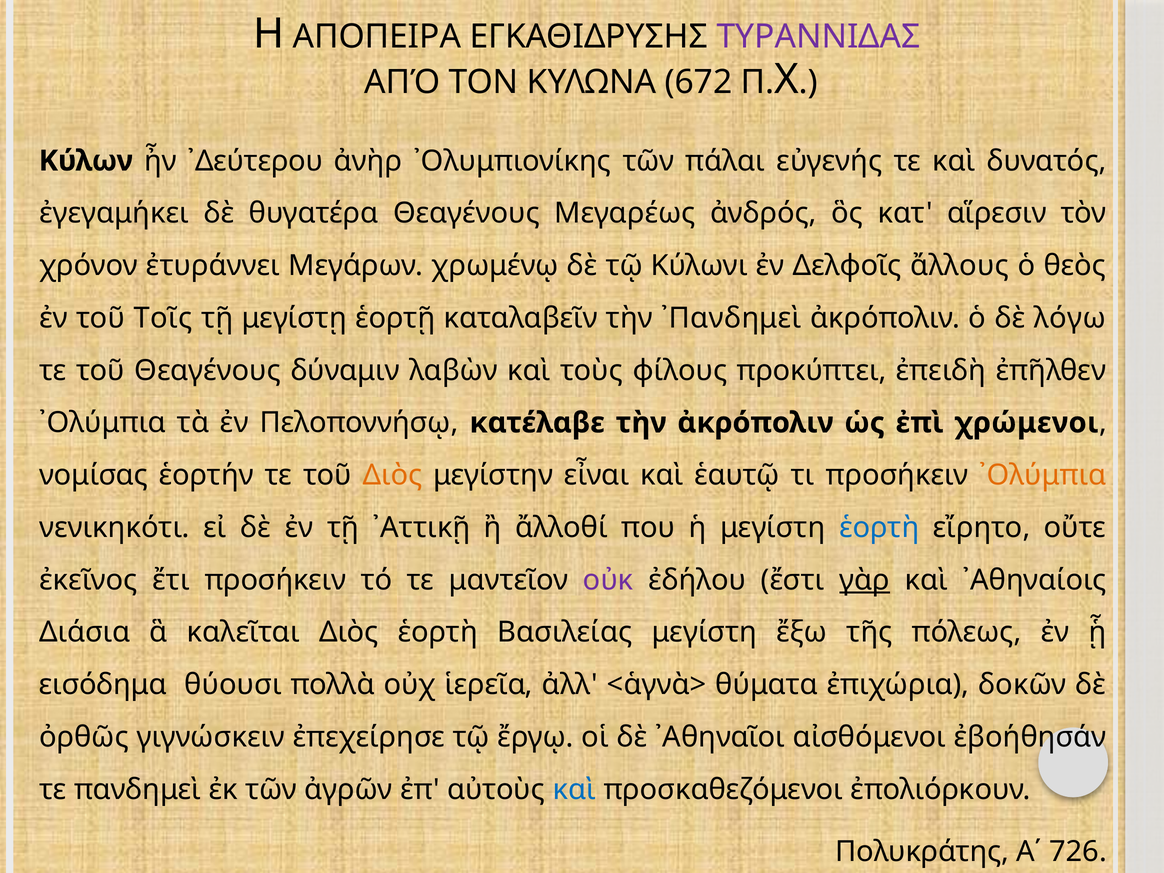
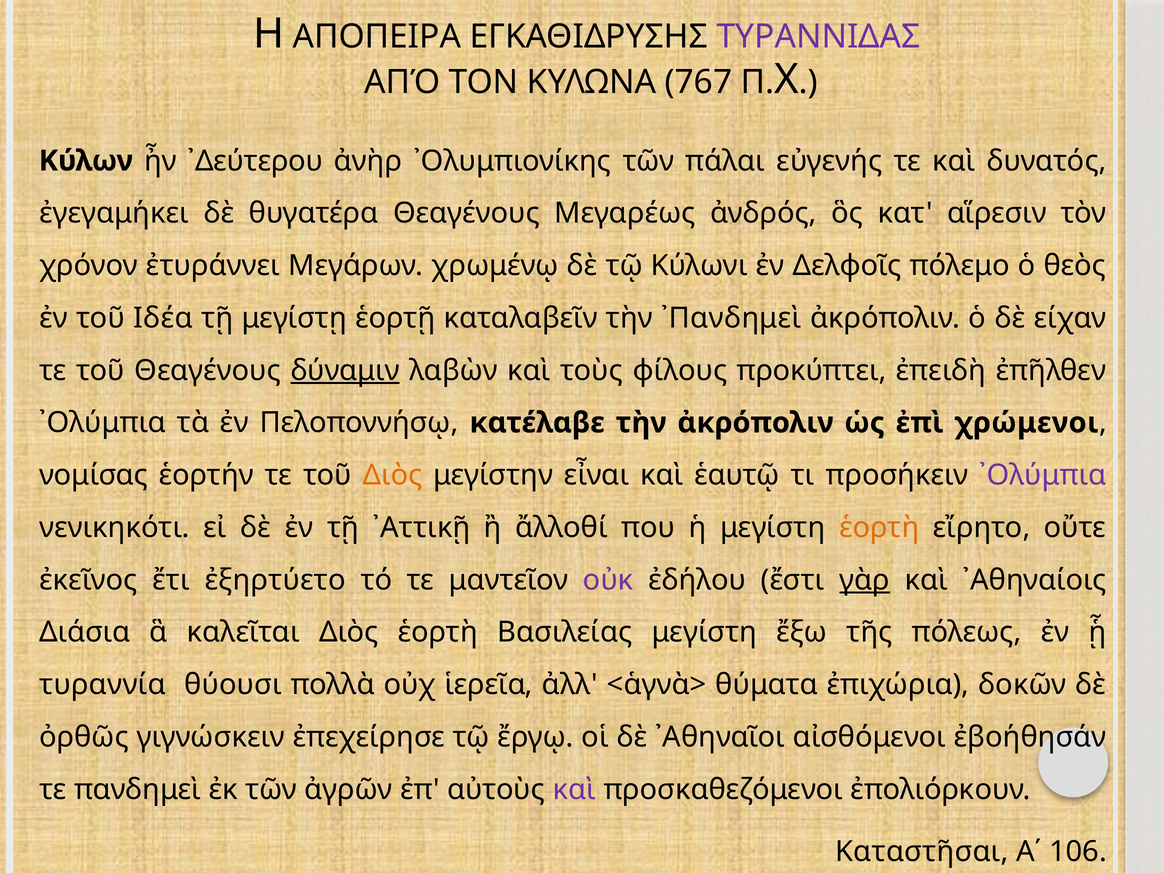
672: 672 -> 767 (698, 82)
ἄλλους: ἄλλους -> πόλεμο (960, 266)
Τοῖς: Τοῖς -> Ιδέα (163, 318)
λόγω: λόγω -> είχαν (1070, 318)
δύναμιν underline: none -> present (345, 370)
᾿Ολύμπια colour: orange -> purple (1043, 475)
ἑορτὴ colour: blue -> orange (879, 528)
ἔτι προσήκειν: προσήκειν -> ἐξηρτύετο (275, 580)
εισόδημα: εισόδημα -> τυραννία (103, 685)
καὶ colour: blue -> purple (574, 789)
Πολυκράτης: Πολυκράτης -> Καταστῆσαι (922, 852)
726: 726 -> 106 (1078, 852)
